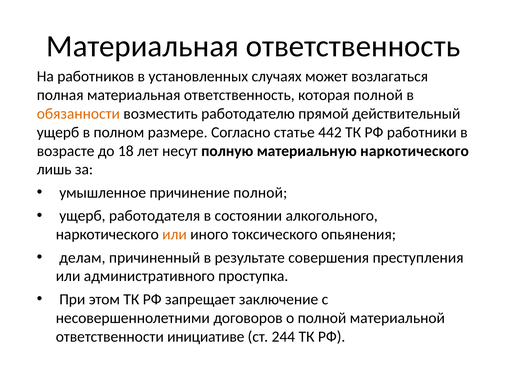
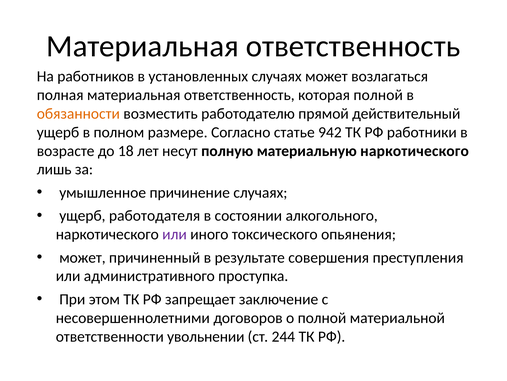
442: 442 -> 942 (330, 132)
причинение полной: полной -> случаях (260, 192)
или colour: orange -> purple (174, 234)
делам: делам -> может (82, 257)
инициативе: инициативе -> увольнении (206, 336)
